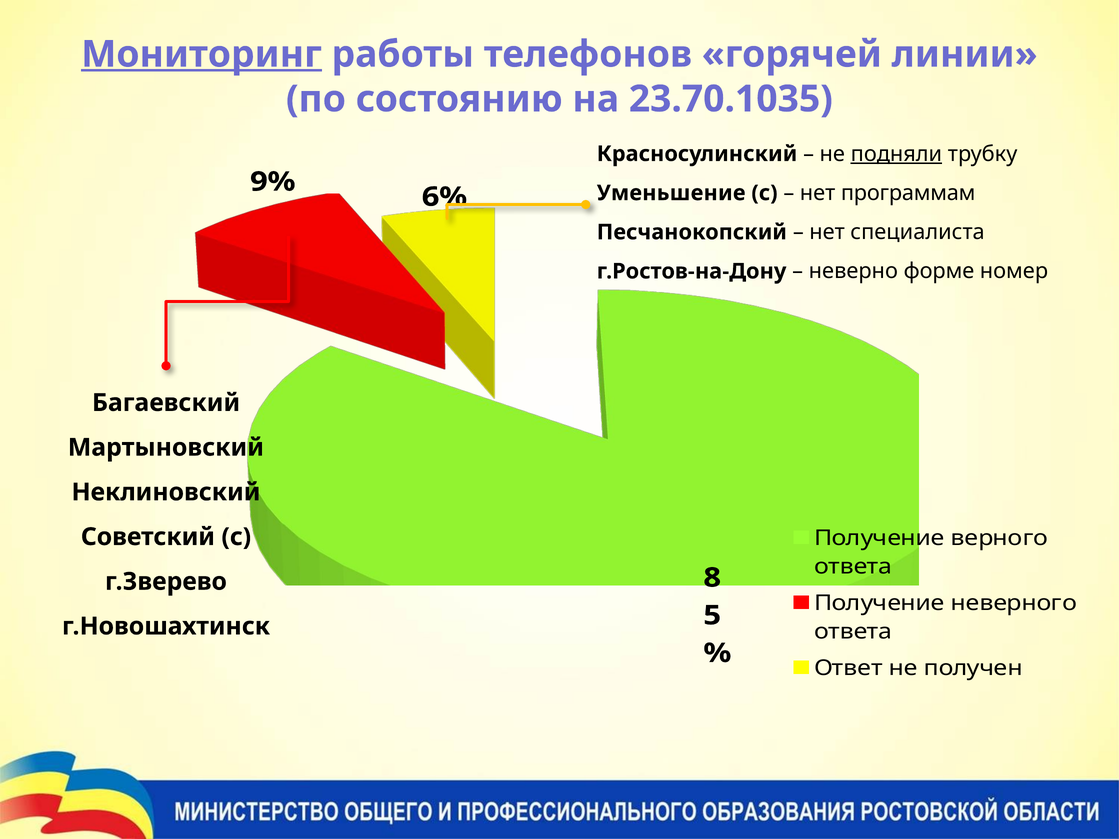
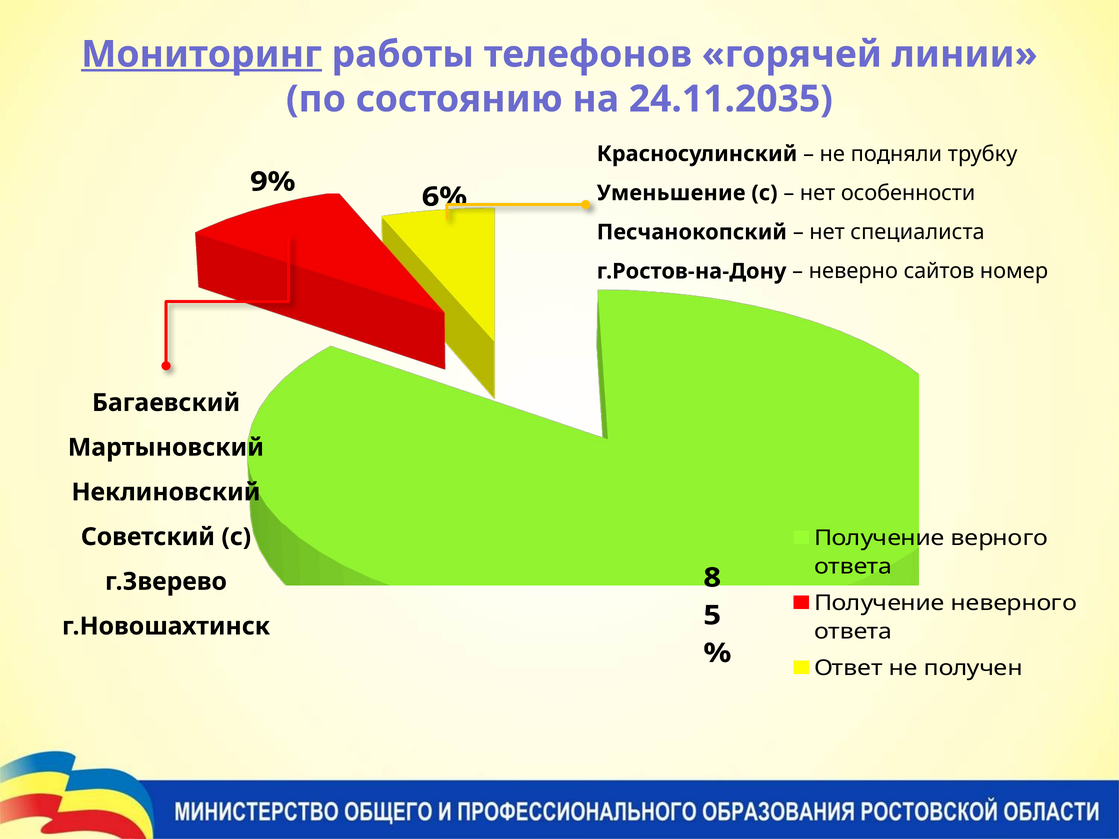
23.70.1035: 23.70.1035 -> 24.11.2035 (731, 99)
подняли underline: present -> none (896, 154)
программам: программам -> особенности (908, 193)
форме: форме -> сайтов (939, 271)
